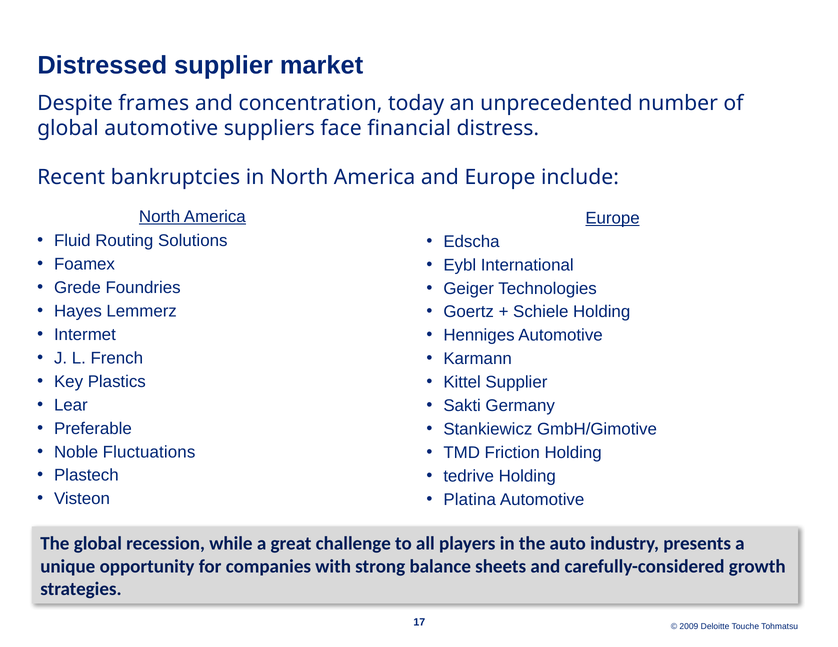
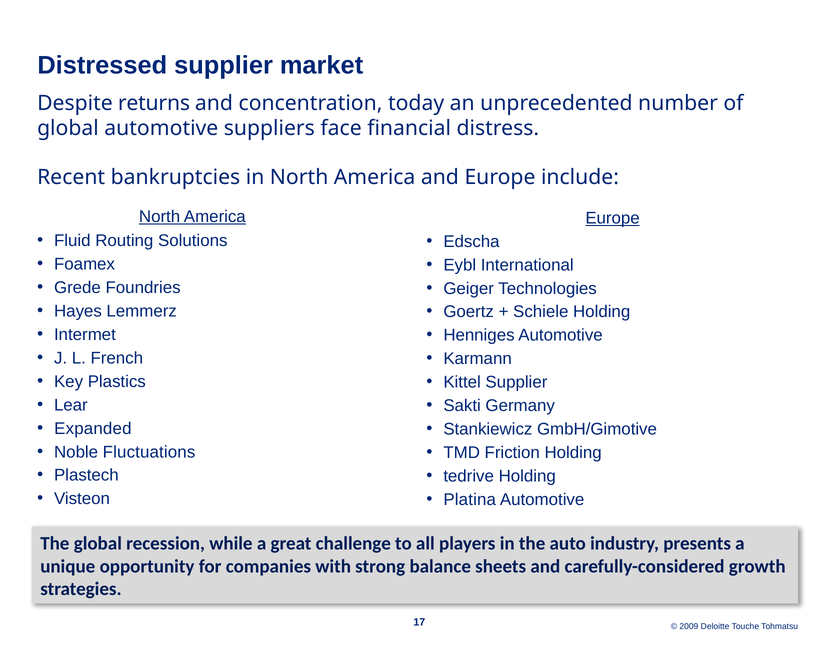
frames: frames -> returns (154, 103)
Preferable: Preferable -> Expanded (93, 429)
